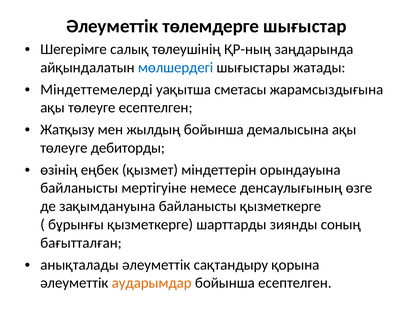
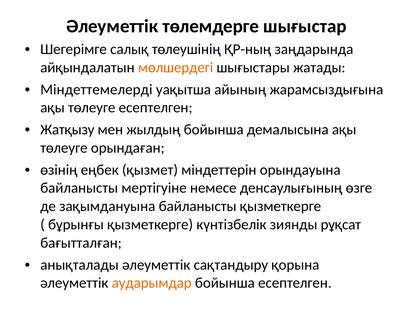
мөлшердегі colour: blue -> orange (176, 67)
сметасы: сметасы -> айының (240, 89)
дебиторды: дебиторды -> орындаған (128, 148)
шарттарды: шарттарды -> күнтізбелік (231, 224)
соның: соның -> рұқсат (341, 224)
